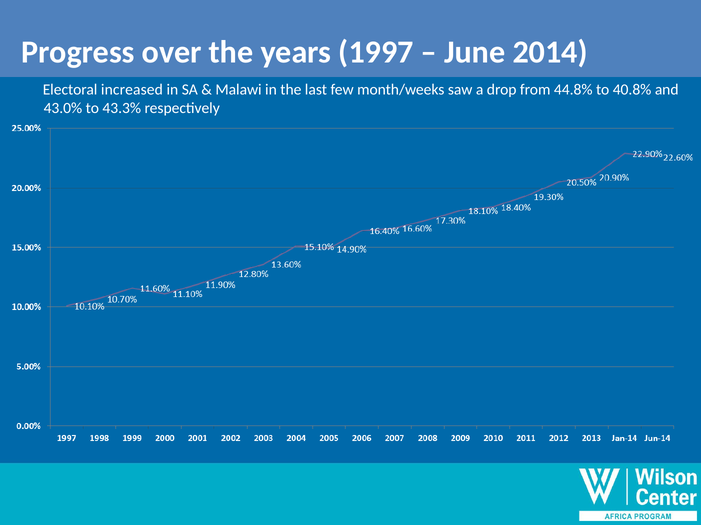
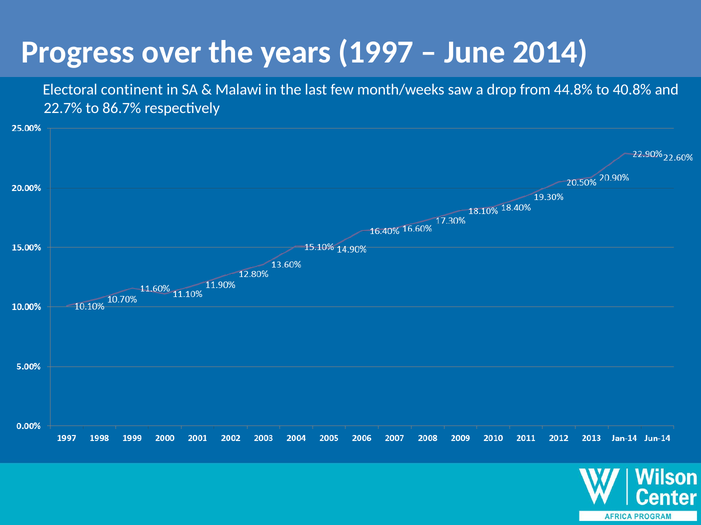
increased: increased -> continent (132, 90)
43.0%: 43.0% -> 22.7% (63, 108)
43.3%: 43.3% -> 86.7% (122, 108)
